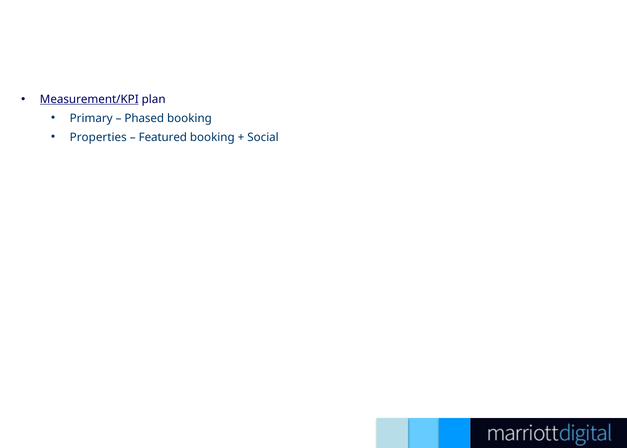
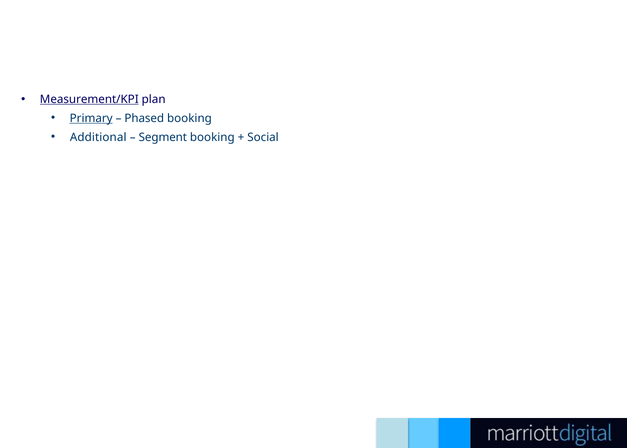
Primary underline: none -> present (91, 118)
Properties: Properties -> Additional (98, 137)
Featured: Featured -> Segment (163, 137)
